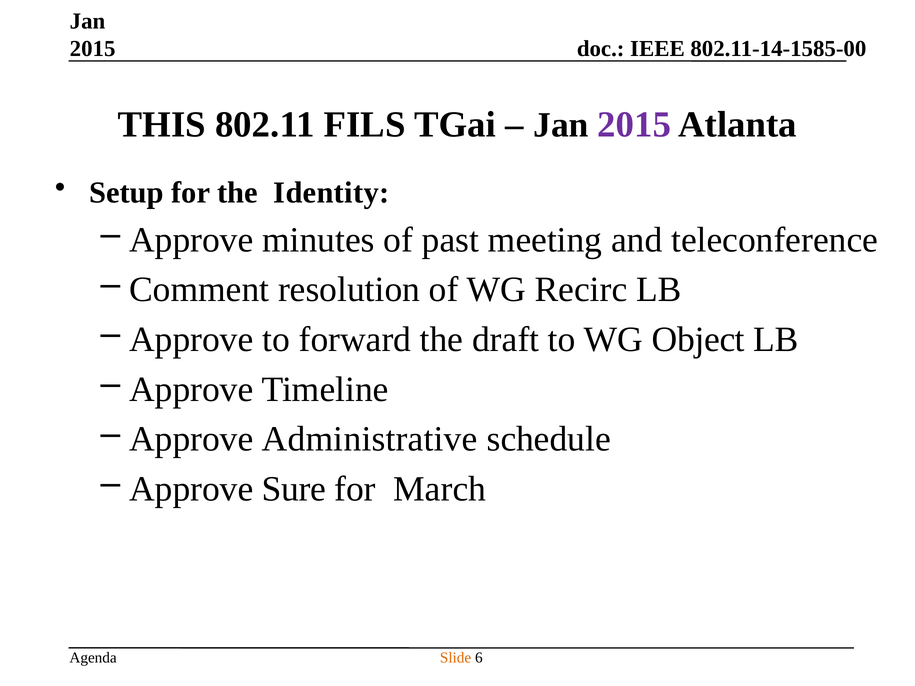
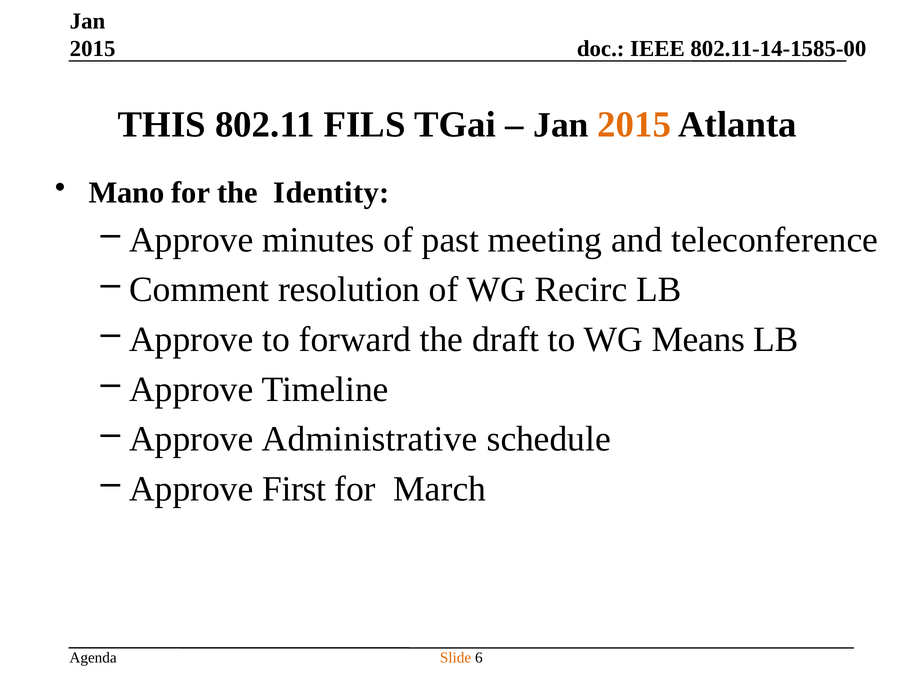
2015 colour: purple -> orange (634, 125)
Setup: Setup -> Mano (127, 193)
Object: Object -> Means (698, 340)
Sure: Sure -> First (294, 489)
